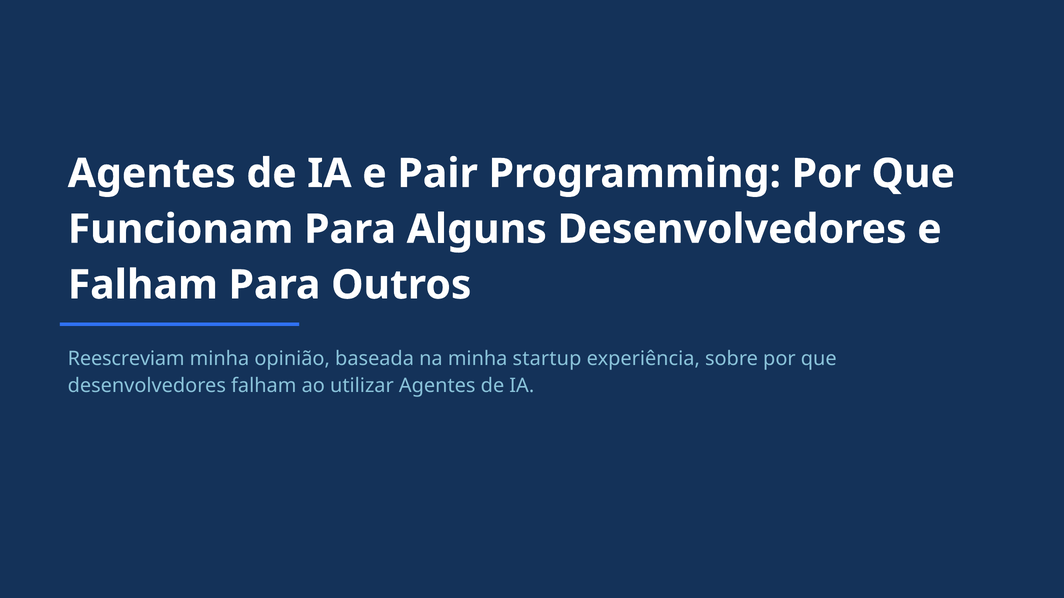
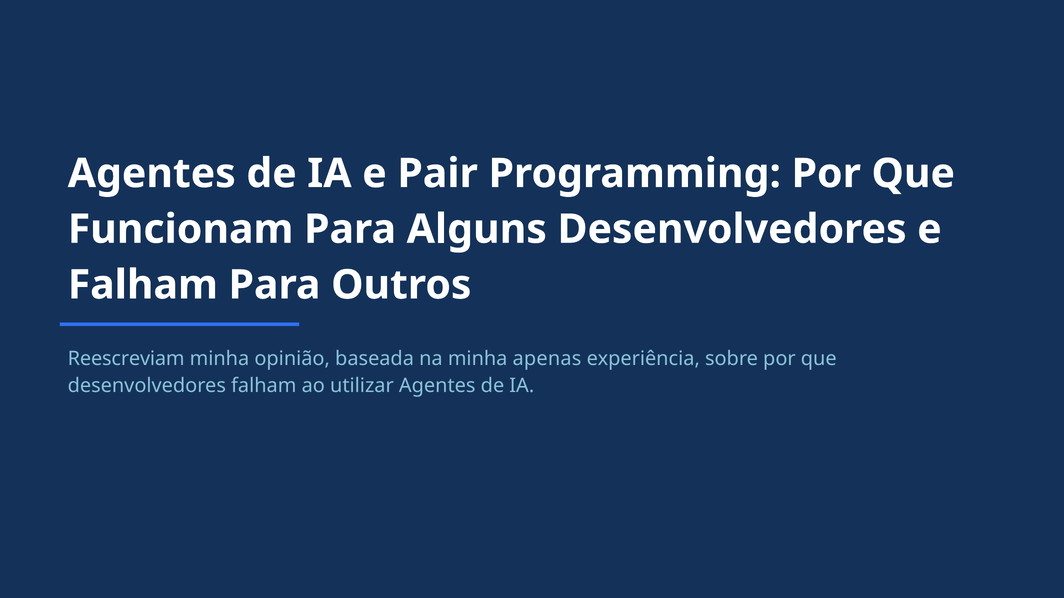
startup: startup -> apenas (547, 359)
